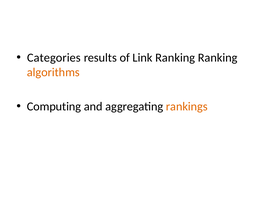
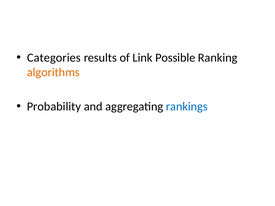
Link Ranking: Ranking -> Possible (175, 58)
Computing: Computing -> Probability (54, 107)
rankings colour: orange -> blue (187, 107)
